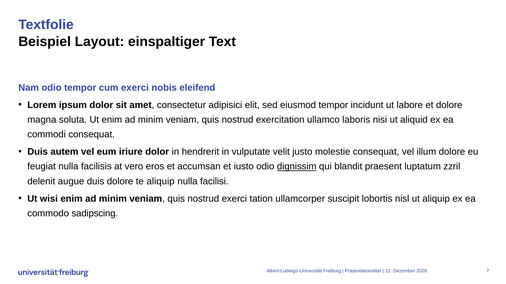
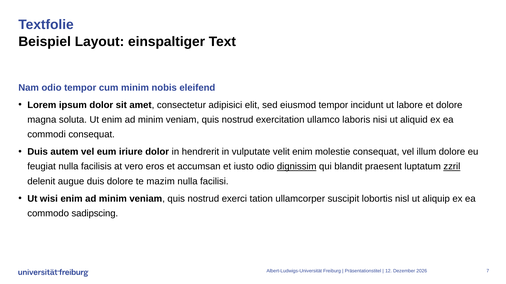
cum exerci: exerci -> minim (135, 88)
velit justo: justo -> enim (302, 152)
zzril underline: none -> present (452, 167)
te aliquip: aliquip -> mazim (161, 182)
